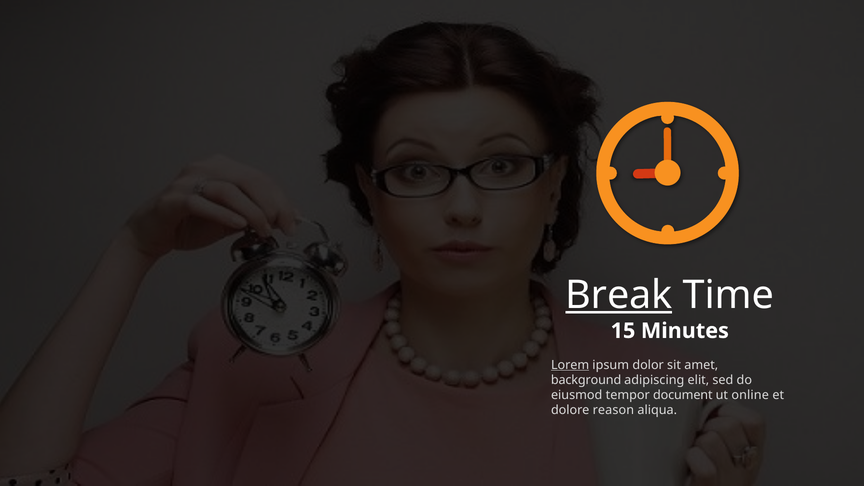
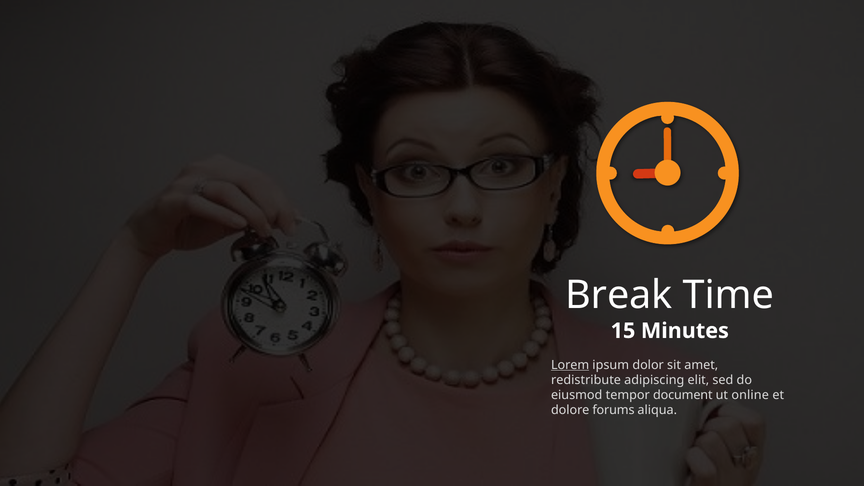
Break underline: present -> none (619, 295)
background: background -> redistribute (586, 380)
reason: reason -> forums (613, 410)
